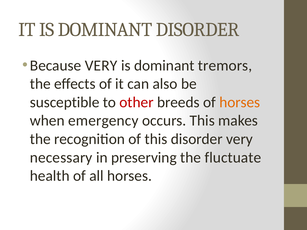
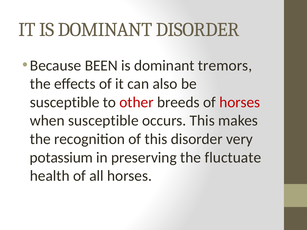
Because VERY: VERY -> BEEN (101, 66)
horses colour: orange -> red (240, 102)
when emergency: emergency -> susceptible (103, 121)
necessary: necessary -> potassium (61, 158)
